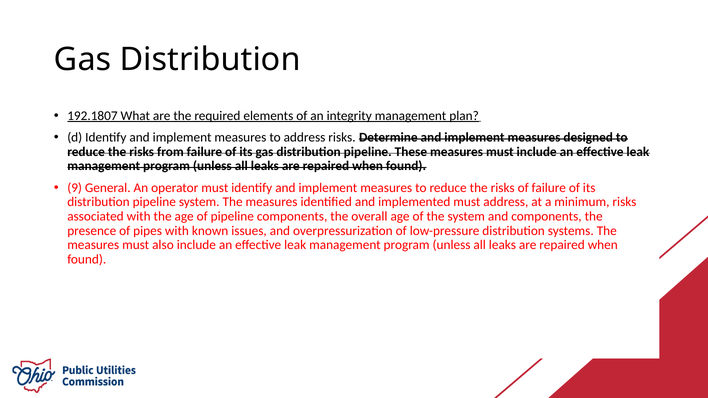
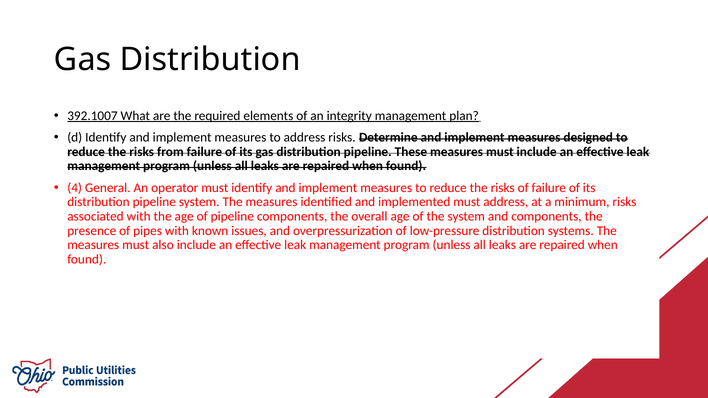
192.1807: 192.1807 -> 392.1007 (92, 116)
9: 9 -> 4 (75, 188)
